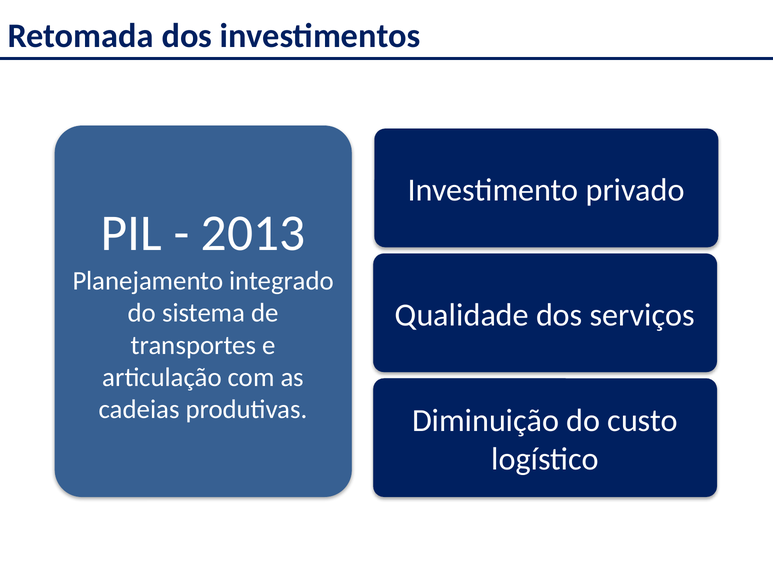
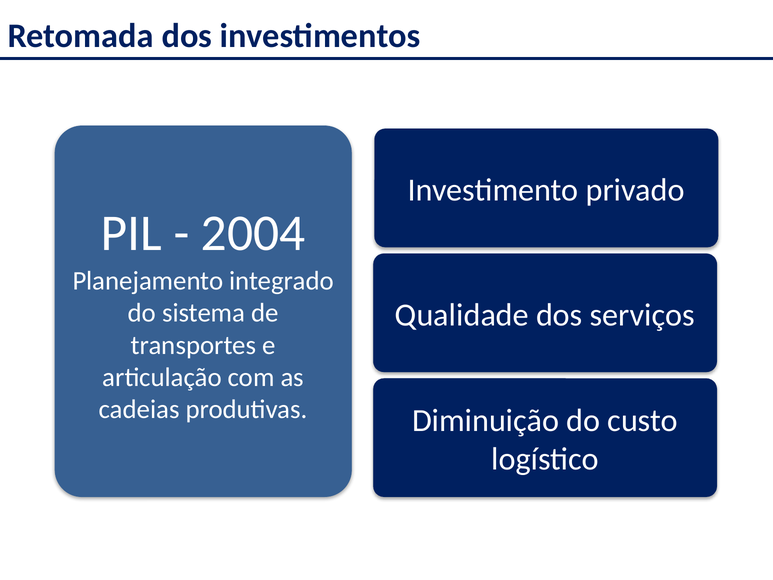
2013: 2013 -> 2004 (253, 233)
